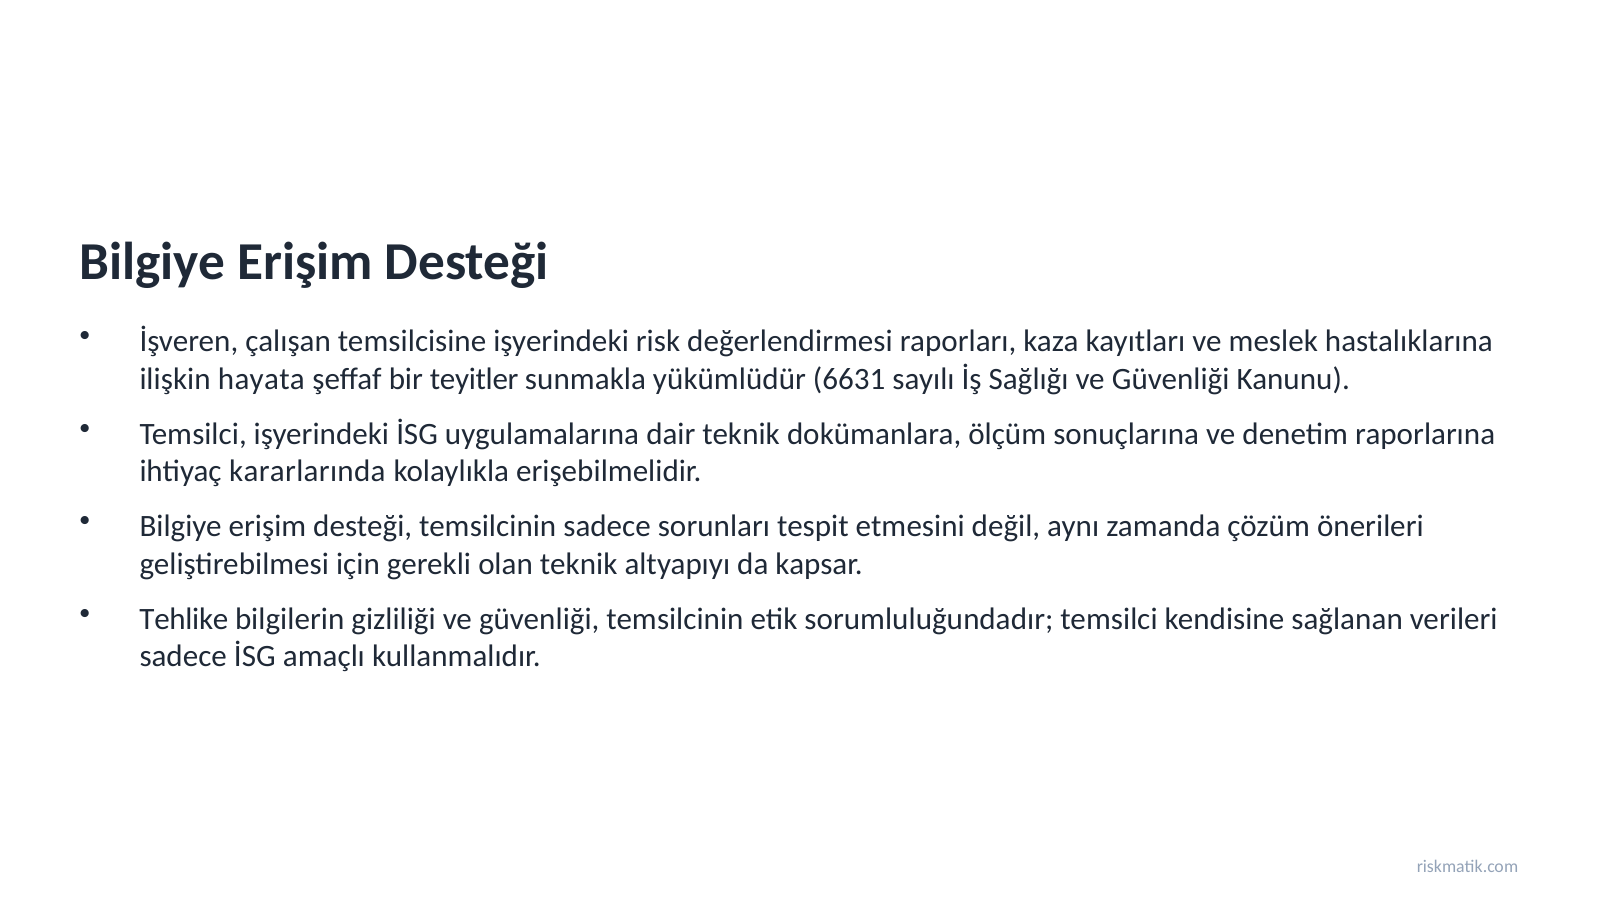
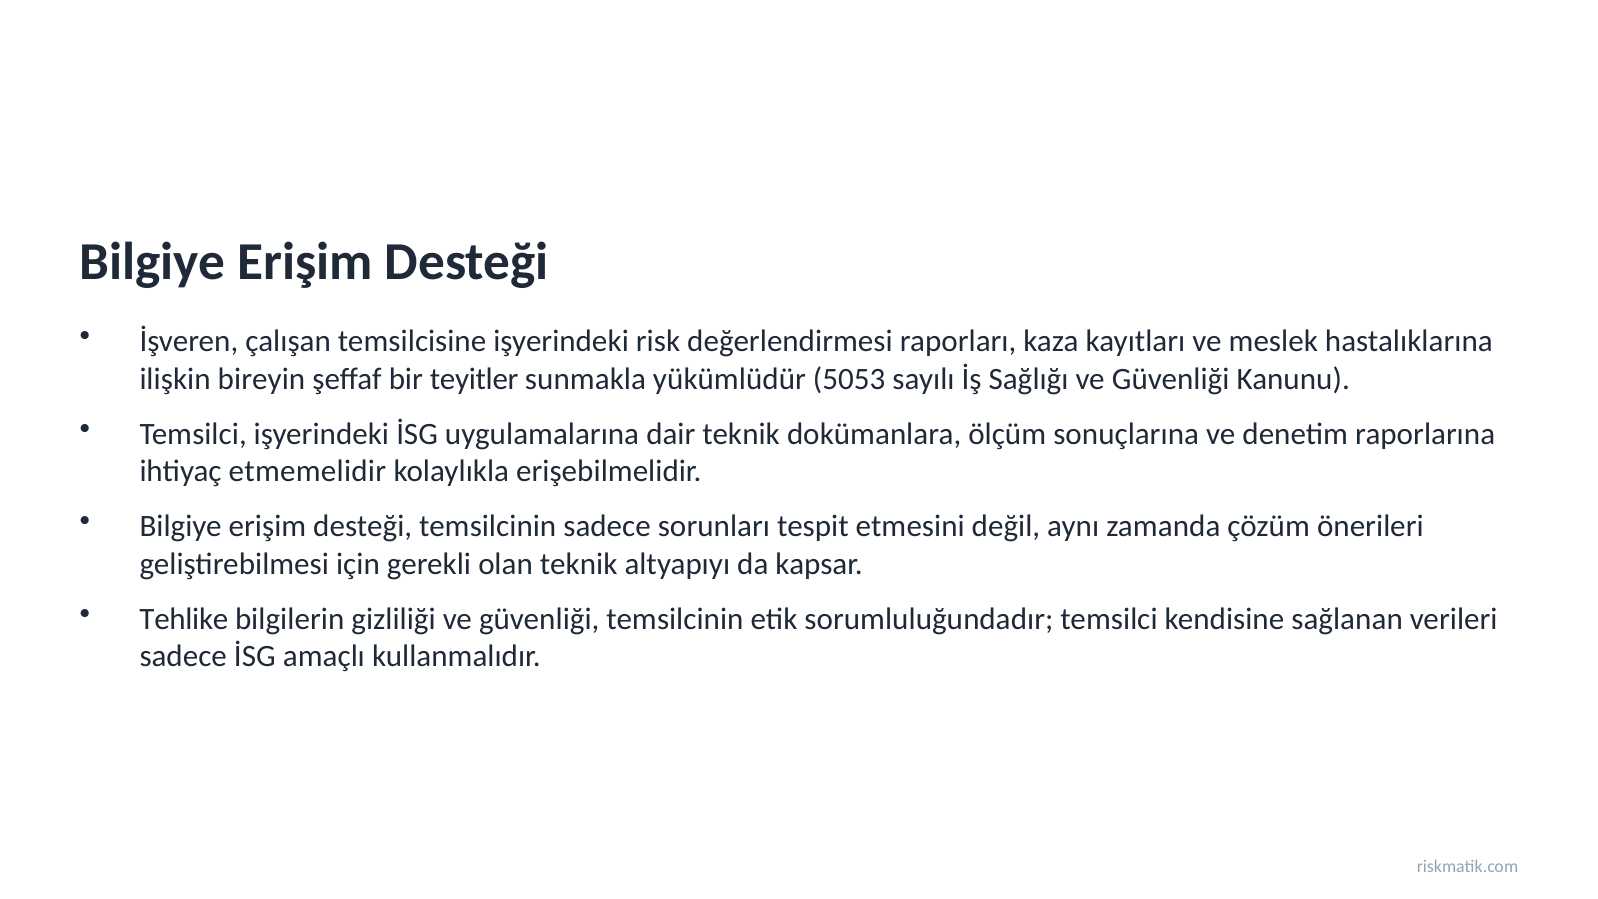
hayata: hayata -> bireyin (262, 379)
6631: 6631 -> 5053 (849, 379)
kararlarında: kararlarında -> etmemelidir (307, 472)
